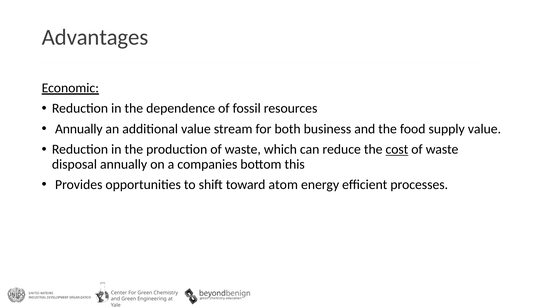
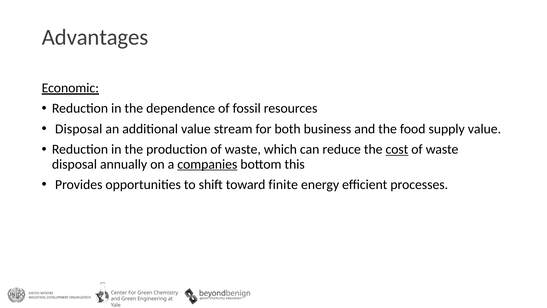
Annually: Annually -> Disposal (79, 129)
companies underline: none -> present (207, 164)
atom: atom -> finite (283, 184)
